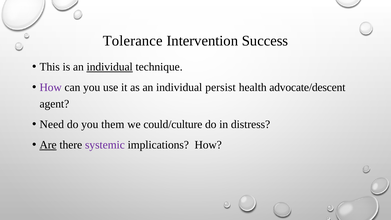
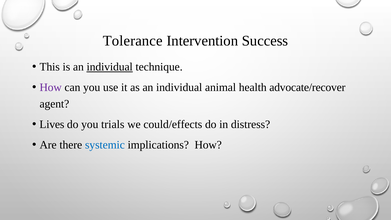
persist: persist -> animal (221, 87)
advocate/descent: advocate/descent -> advocate/recover (307, 87)
Need: Need -> Lives (52, 124)
them: them -> trials (113, 124)
could/culture: could/culture -> could/effects (173, 124)
Are underline: present -> none (48, 145)
systemic colour: purple -> blue (105, 145)
